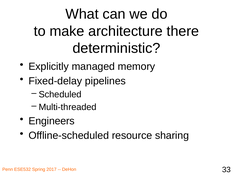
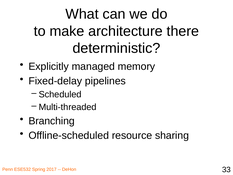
Engineers: Engineers -> Branching (52, 121)
